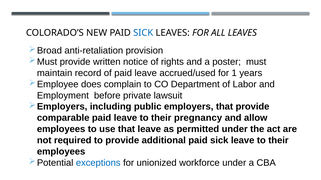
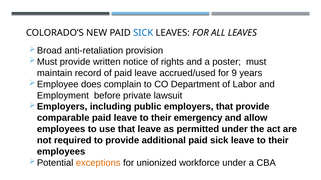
1: 1 -> 9 (234, 73)
pregnancy: pregnancy -> emergency (198, 118)
exceptions colour: blue -> orange (98, 163)
